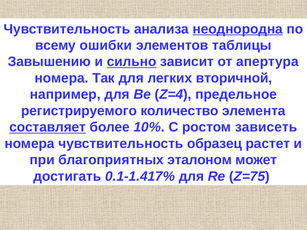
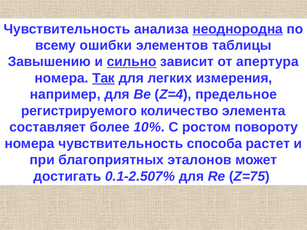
Так underline: none -> present (104, 78)
вторичной: вторичной -> измерения (234, 78)
составляет underline: present -> none (48, 127)
зависеть: зависеть -> повороту (266, 127)
образец: образец -> способа (215, 144)
эталоном: эталоном -> эталонов (200, 160)
0.1-1.417%: 0.1-1.417% -> 0.1-2.507% (140, 176)
